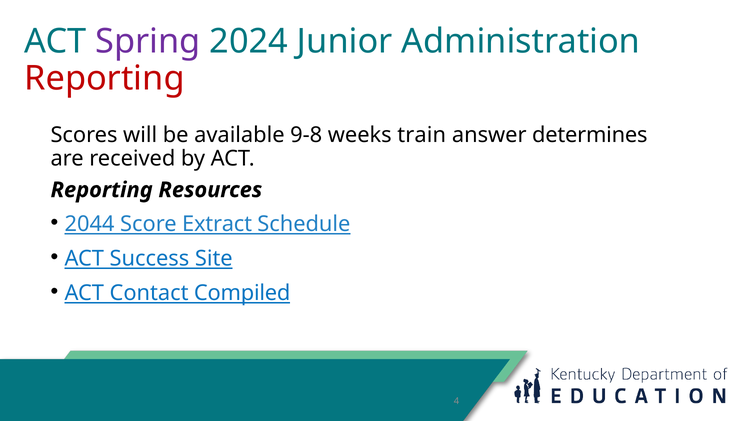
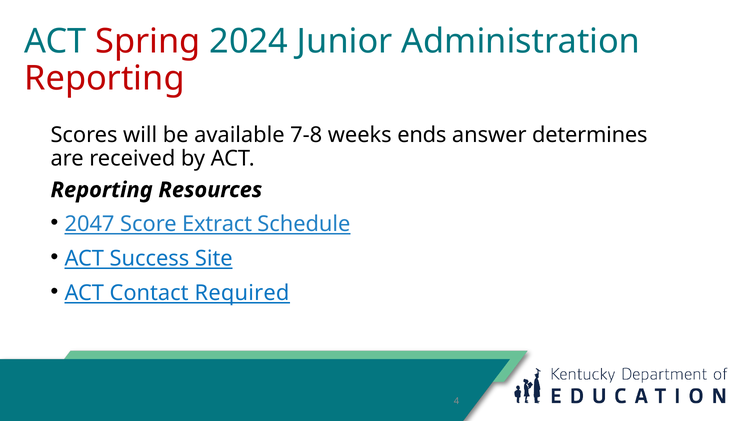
Spring colour: purple -> red (148, 41)
9-8: 9-8 -> 7-8 (306, 135)
train: train -> ends (422, 135)
2044: 2044 -> 2047 (90, 224)
Compiled: Compiled -> Required (242, 293)
